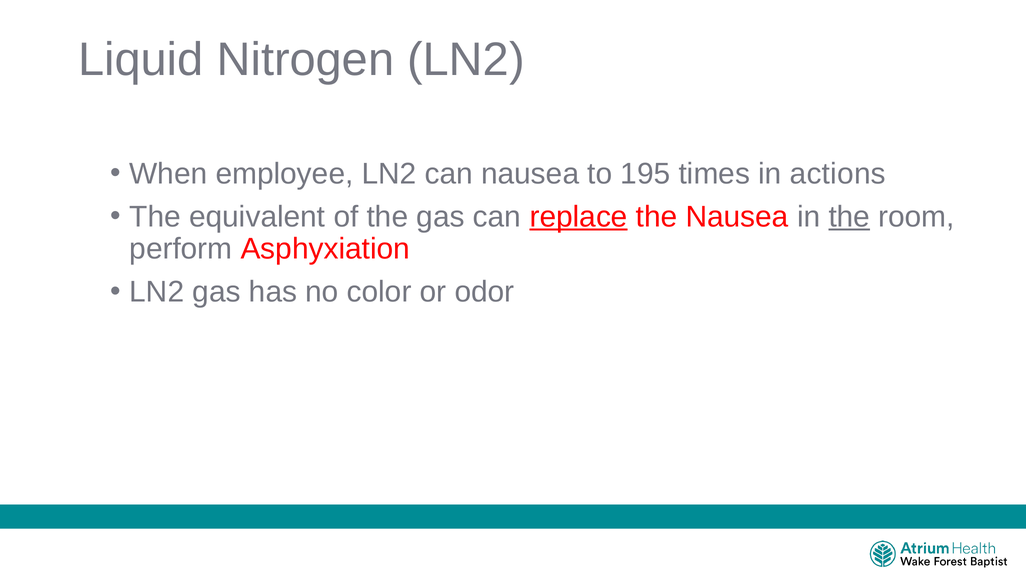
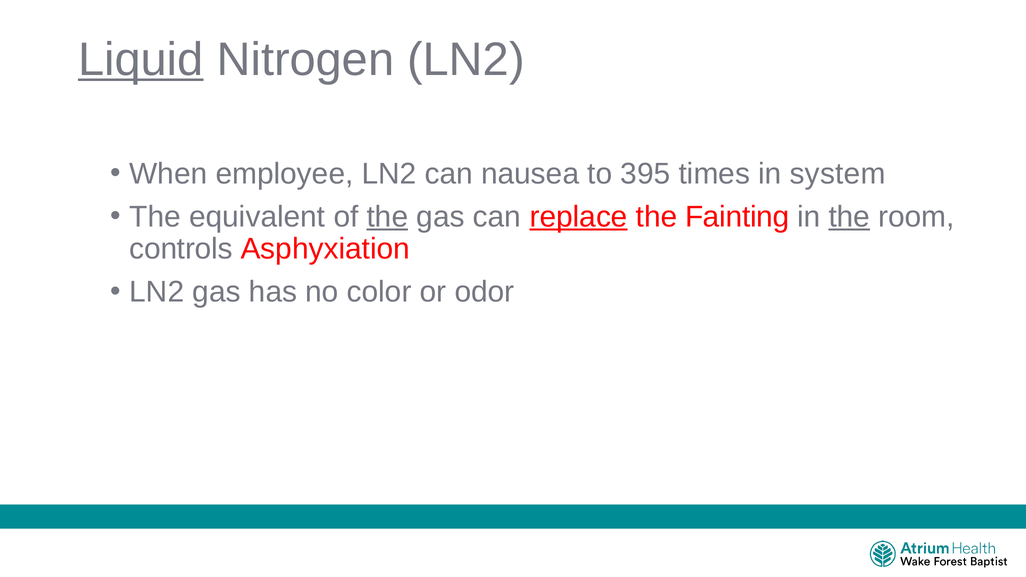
Liquid underline: none -> present (141, 60)
195: 195 -> 395 (645, 174)
actions: actions -> system (838, 174)
the underline: none -> present (387, 217)
the Nausea: Nausea -> Fainting (737, 217)
perform: perform -> controls (181, 249)
